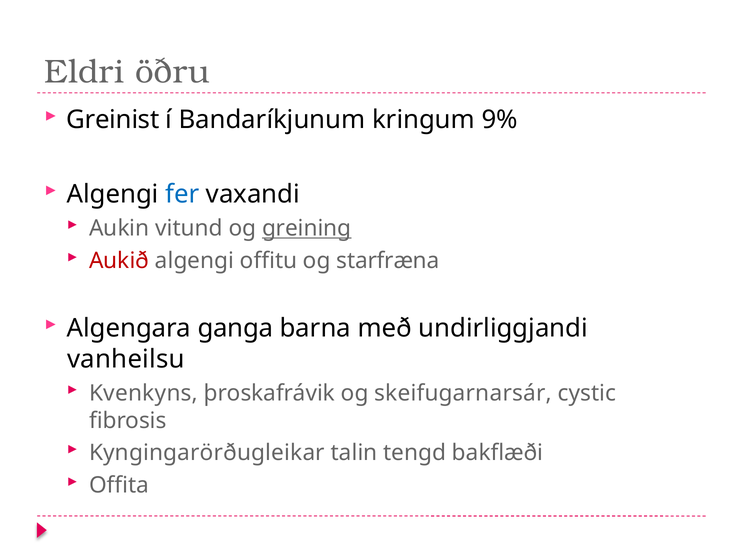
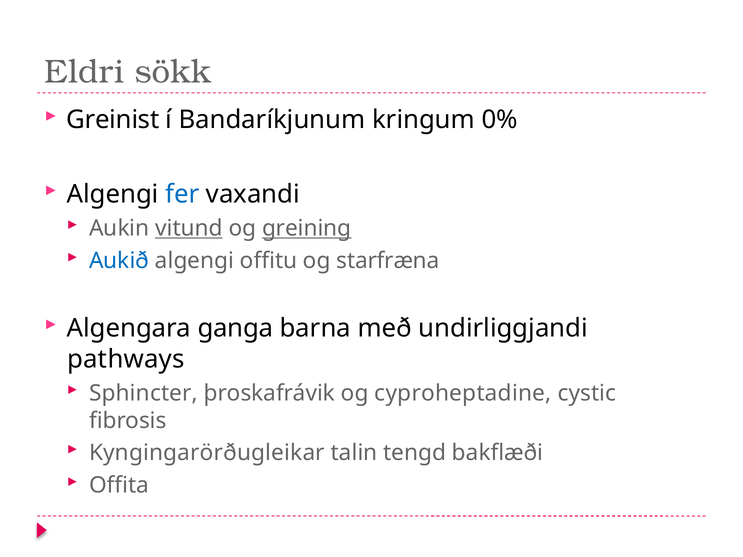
öðru: öðru -> sökk (173, 72)
9%: 9% -> 0% (500, 120)
vitund underline: none -> present (189, 228)
Aukið colour: red -> blue (119, 261)
vanheilsu: vanheilsu -> pathways (126, 360)
Kvenkyns: Kvenkyns -> Sphincter (144, 394)
skeifugarnarsár: skeifugarnarsár -> cyproheptadine (463, 394)
